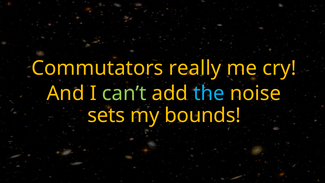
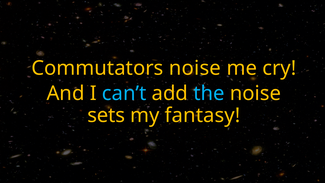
Commutators really: really -> noise (195, 68)
can’t colour: light green -> light blue (124, 93)
bounds: bounds -> fantasy (202, 115)
